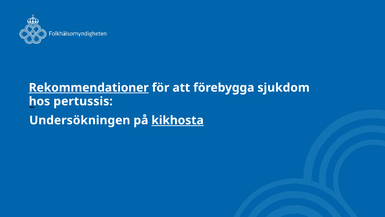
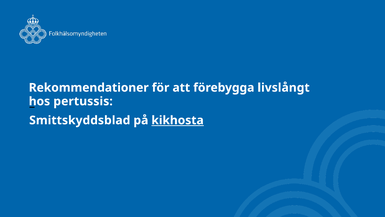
Rekommendationer underline: present -> none (89, 87)
sjukdom: sjukdom -> livslångt (284, 87)
Undersökningen: Undersökningen -> Smittskyddsblad (80, 120)
